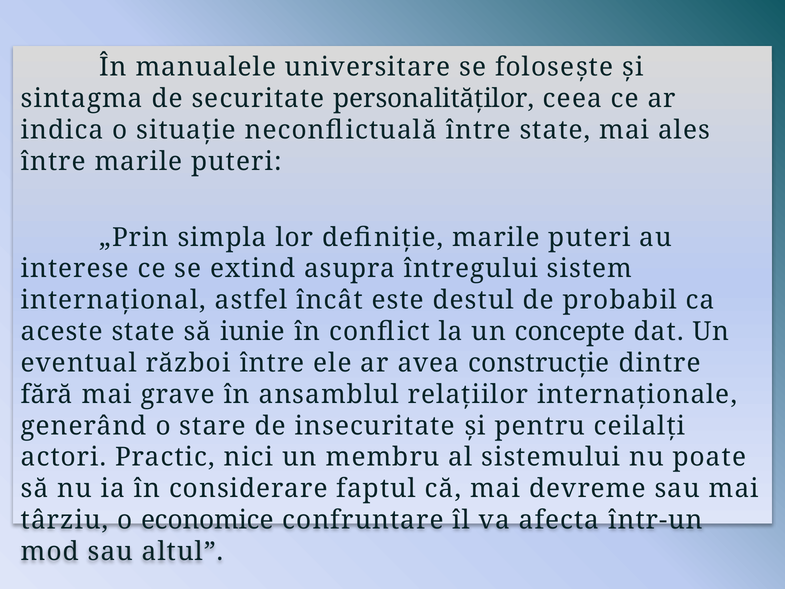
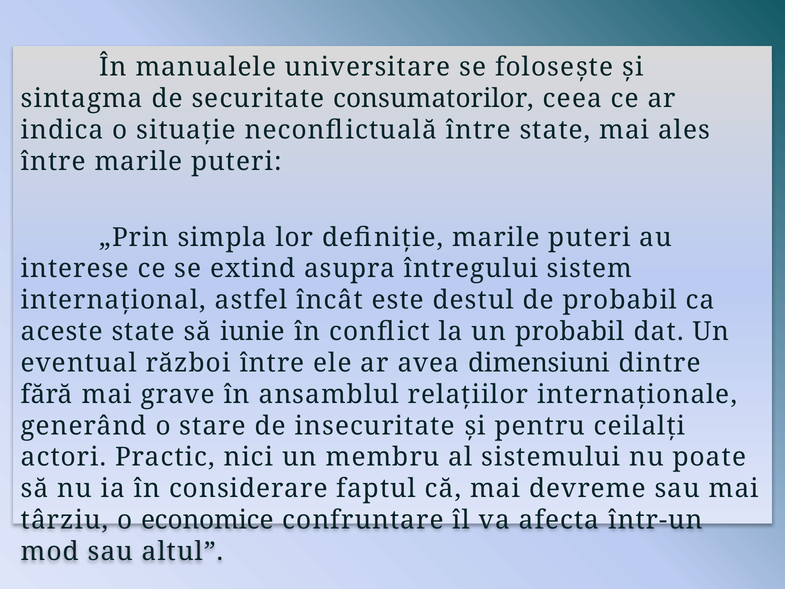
personalităţilor: personalităţilor -> consumatorilor (434, 99)
un concepte: concepte -> probabil (570, 332)
construcţie: construcţie -> dimensiuni (539, 363)
